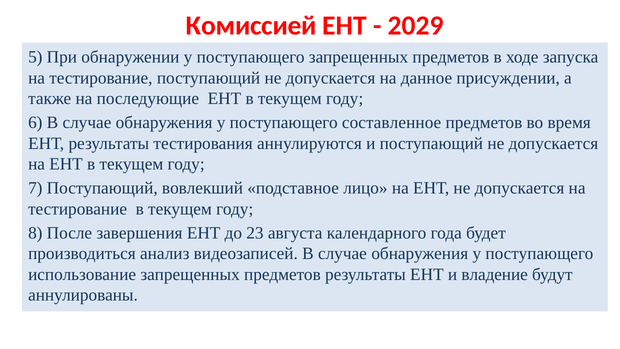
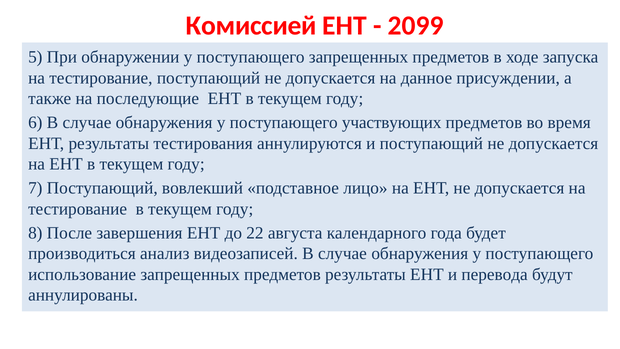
2029: 2029 -> 2099 (416, 26)
составленное: составленное -> участвующих (392, 123)
23: 23 -> 22 (255, 233)
владение: владение -> перевода (495, 274)
